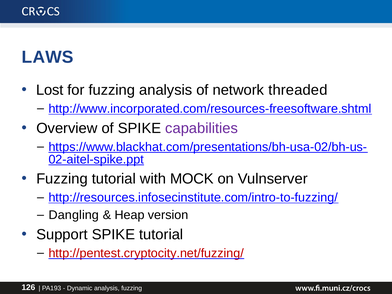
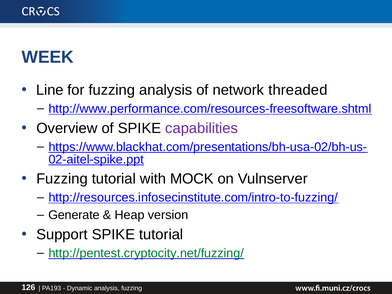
LAWS: LAWS -> WEEK (48, 57)
Lost: Lost -> Line (50, 90)
http://www.incorporated.com/resources-freesoftware.shtml: http://www.incorporated.com/resources-freesoftware.shtml -> http://www.performance.com/resources-freesoftware.shtml (210, 109)
Dangling: Dangling -> Generate (74, 215)
http://pentest.cryptocity.net/fuzzing/ colour: red -> green (146, 253)
